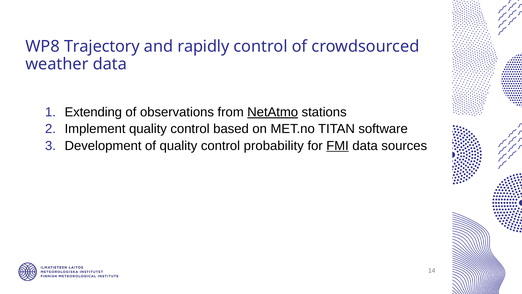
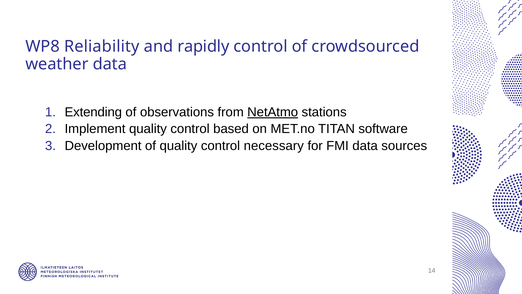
Trajectory: Trajectory -> Reliability (102, 46)
probability: probability -> necessary (274, 146)
FMI underline: present -> none (338, 146)
